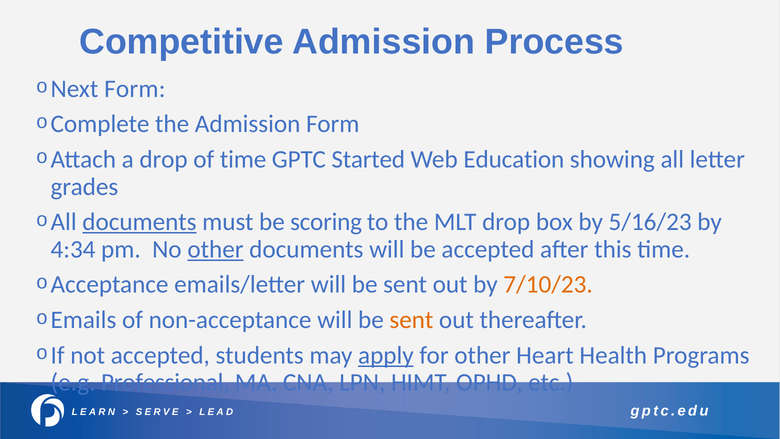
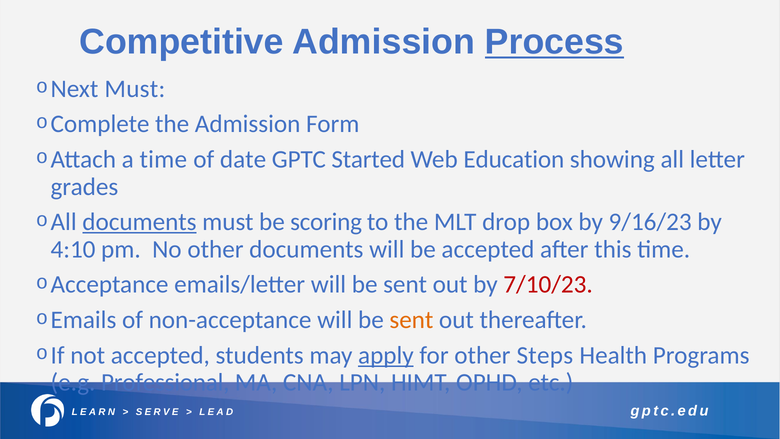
Process underline: none -> present (554, 42)
Form: Form -> Must (135, 89)
a drop: drop -> time (163, 159)
of time: time -> date (243, 159)
5/16/23: 5/16/23 -> 9/16/23 (650, 222)
4:34: 4:34 -> 4:10 (73, 249)
other underline: present -> none (215, 249)
7/10/23 colour: orange -> red (548, 285)
Heart: Heart -> Steps (545, 355)
